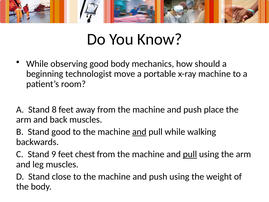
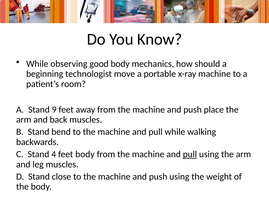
8: 8 -> 9 (54, 109)
Stand good: good -> bend (61, 132)
and underline: present -> none (139, 132)
9: 9 -> 4 (54, 154)
feet chest: chest -> body (85, 154)
